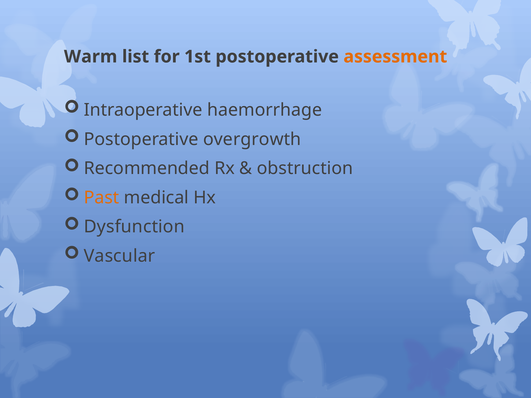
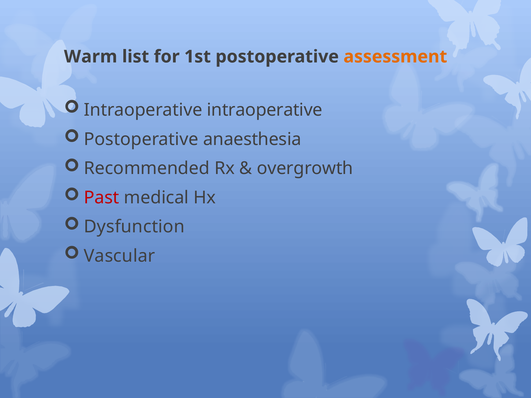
Intraoperative haemorrhage: haemorrhage -> intraoperative (265, 110)
overgrowth: overgrowth -> anaesthesia (252, 139)
obstruction: obstruction -> overgrowth (305, 168)
Past colour: orange -> red (102, 198)
